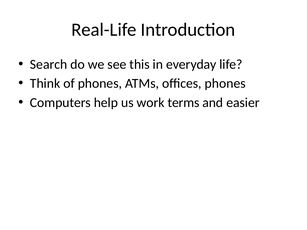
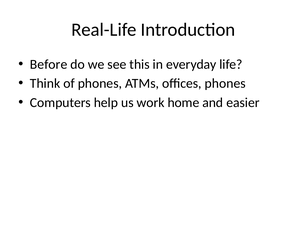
Search: Search -> Before (49, 64)
terms: terms -> home (183, 103)
